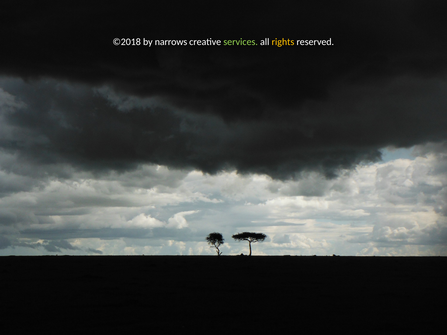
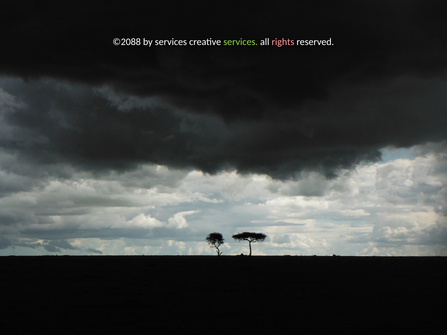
©2018: ©2018 -> ©2088 (127, 42)
by narrows: narrows -> services (171, 42)
rights colour: yellow -> pink (283, 42)
